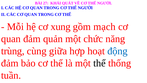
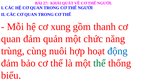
mạch: mạch -> thanh (105, 27)
giữa: giữa -> nuôi (58, 51)
thể colour: black -> green (99, 63)
tuần: tuần -> biểu (11, 75)
